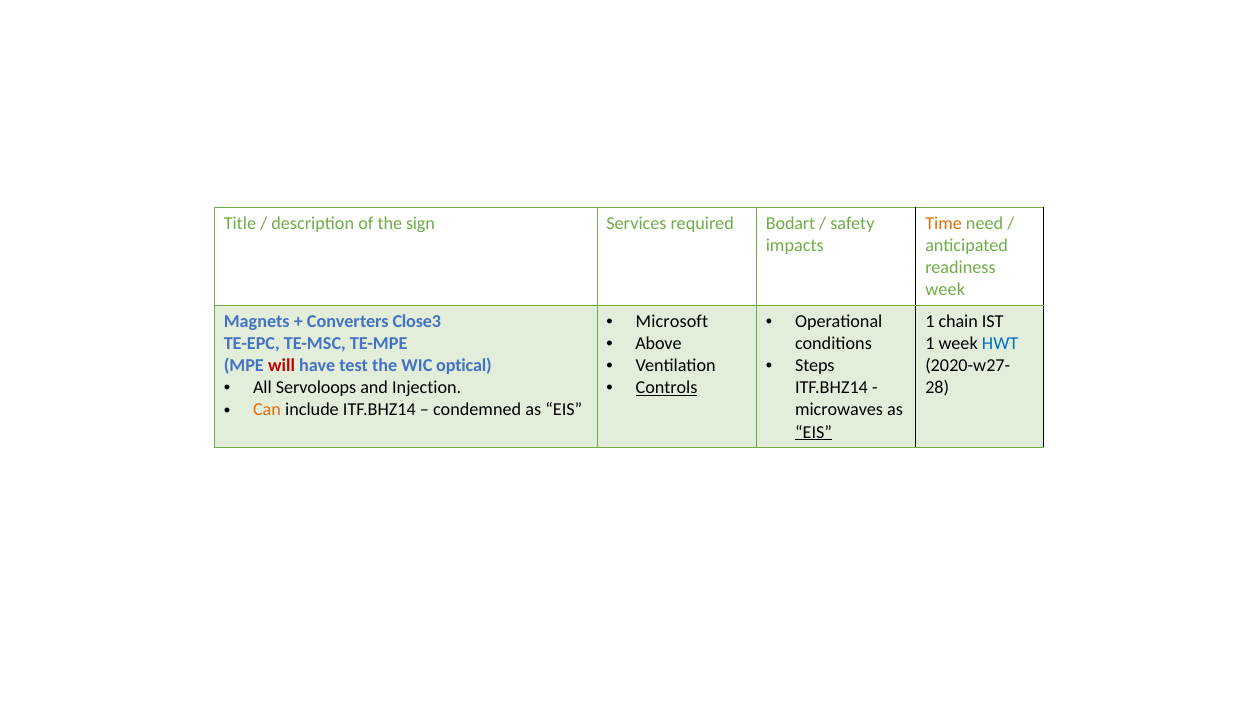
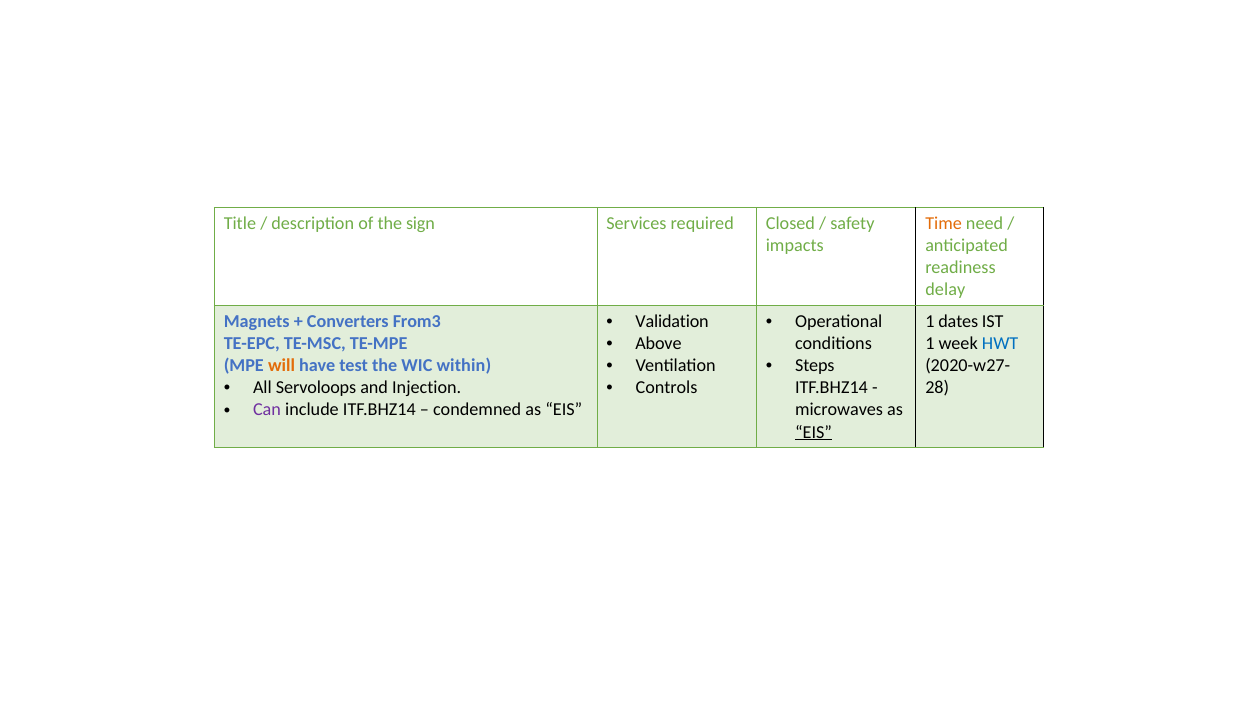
Bodart: Bodart -> Closed (790, 224)
week: week -> delay (945, 290)
Microsoft: Microsoft -> Validation (672, 321)
Close3: Close3 -> From3 (417, 321)
chain: chain -> dates (958, 321)
will colour: red -> orange (282, 366)
optical: optical -> within (464, 366)
Controls underline: present -> none (667, 388)
Can colour: orange -> purple (267, 410)
